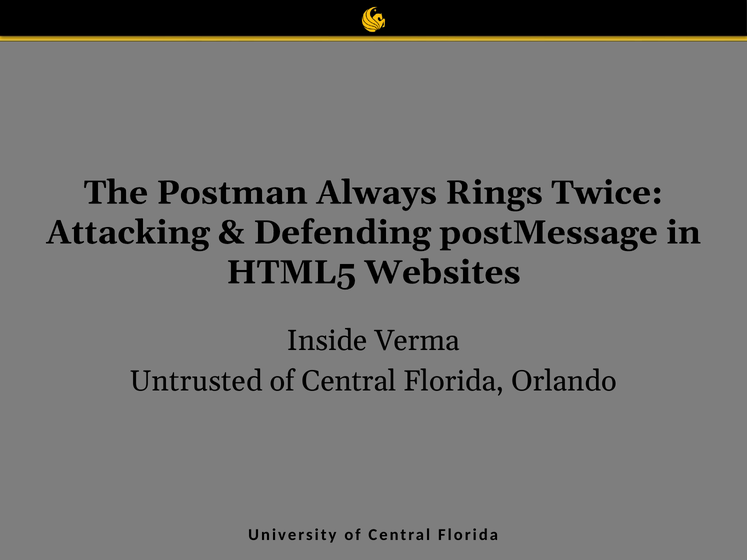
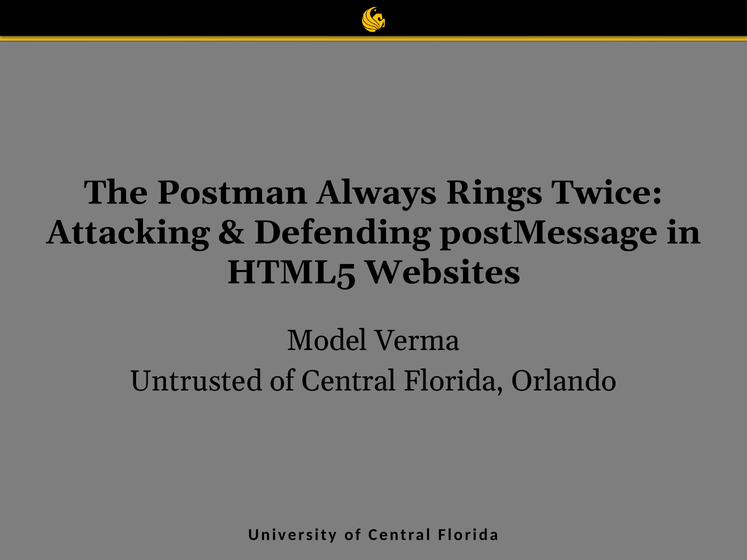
Inside: Inside -> Model (327, 341)
